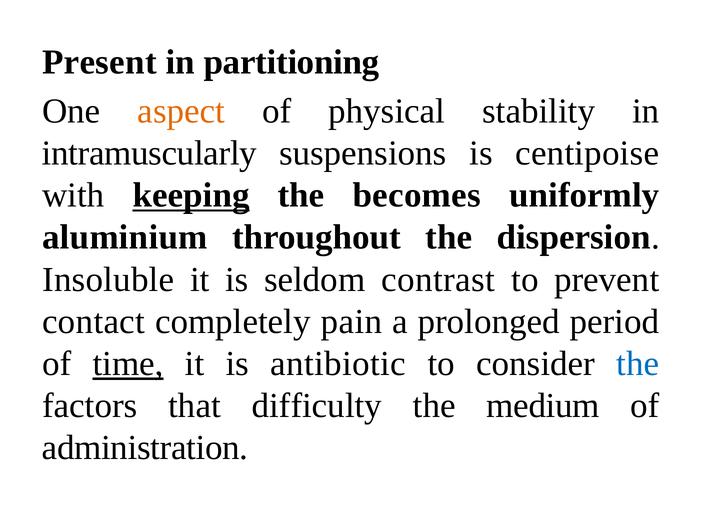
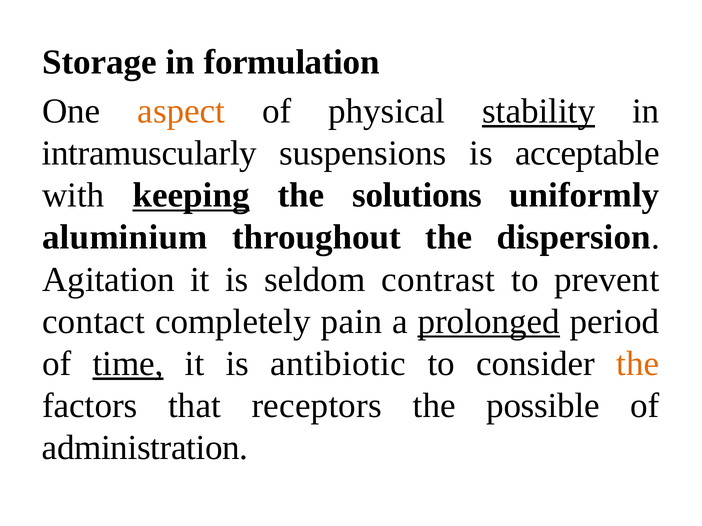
Present: Present -> Storage (100, 62)
partitioning: partitioning -> formulation (292, 62)
stability underline: none -> present (539, 111)
centipoise: centipoise -> acceptable (588, 153)
becomes: becomes -> solutions (417, 196)
Insoluble: Insoluble -> Agitation (108, 280)
prolonged underline: none -> present (489, 322)
the colour: blue -> orange (638, 364)
difficulty: difficulty -> receptors (317, 406)
medium: medium -> possible (543, 406)
